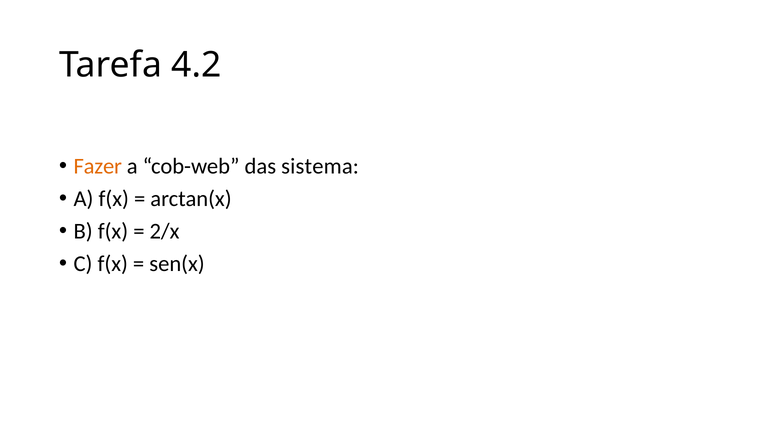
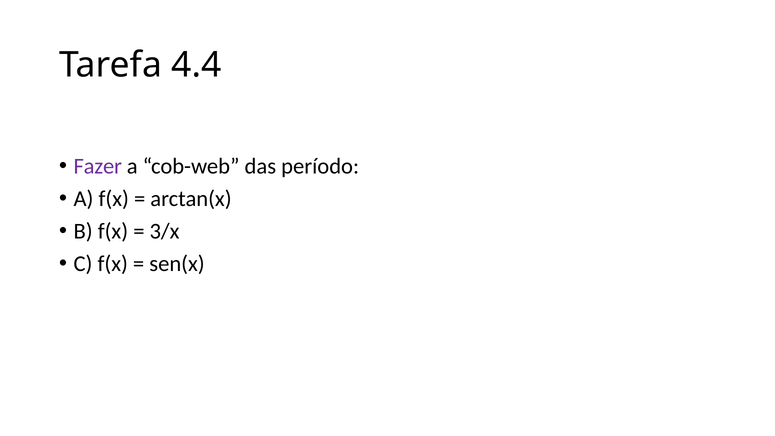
4.2: 4.2 -> 4.4 (196, 65)
Fazer colour: orange -> purple (98, 166)
sistema: sistema -> período (320, 166)
2/x: 2/x -> 3/x (165, 231)
